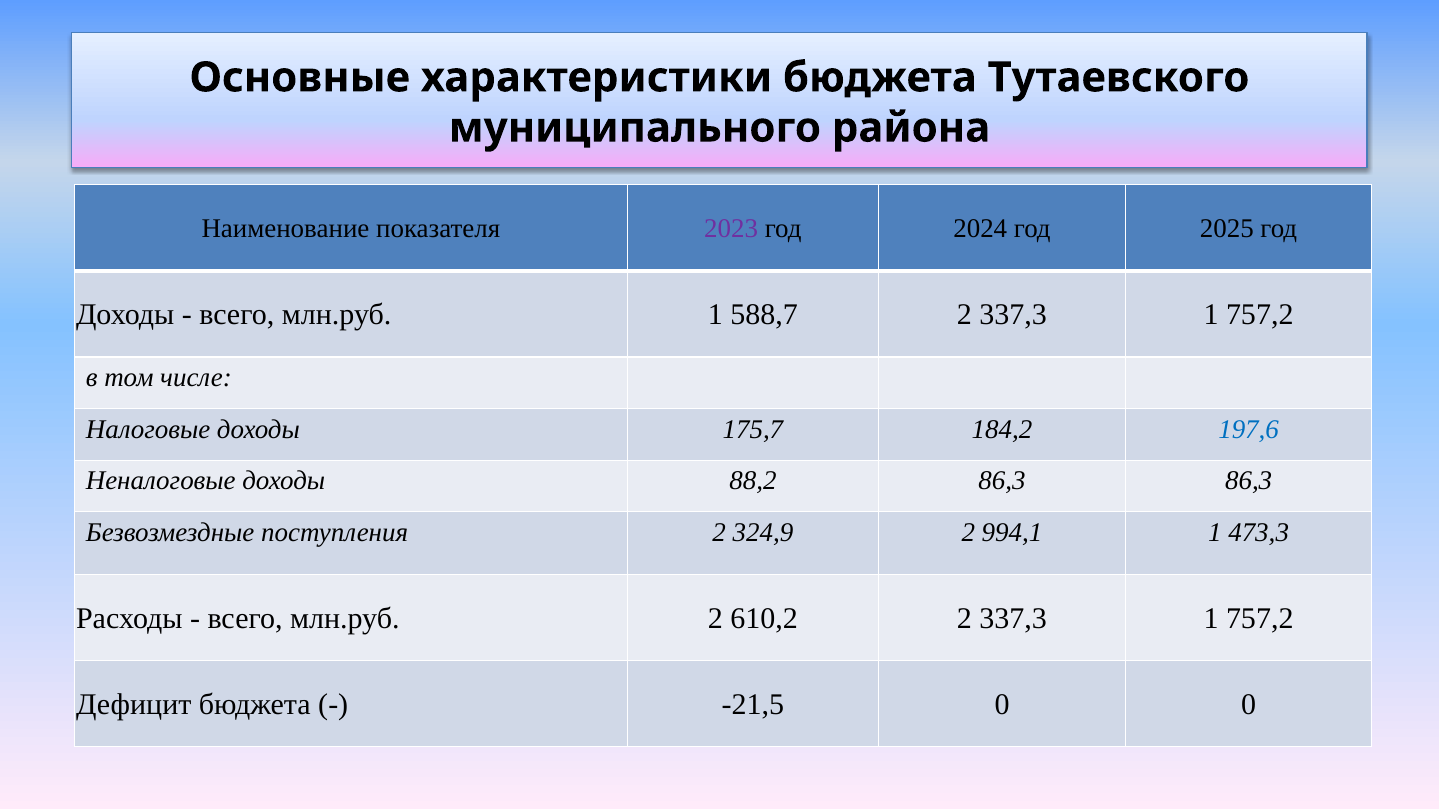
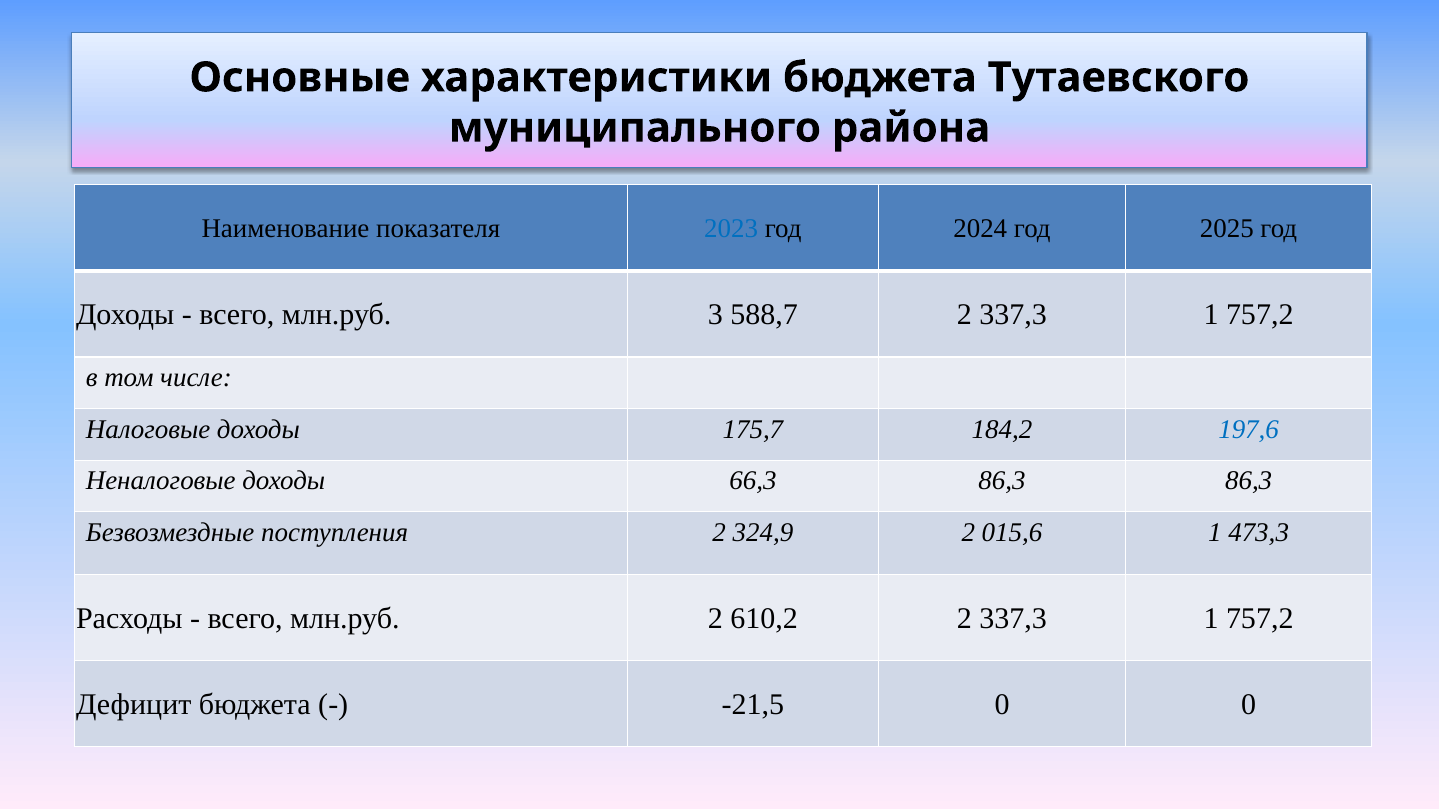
2023 colour: purple -> blue (731, 229)
млн.руб 1: 1 -> 3 (715, 315)
88,2: 88,2 -> 66,3 (753, 481)
994,1: 994,1 -> 015,6 (1012, 533)
